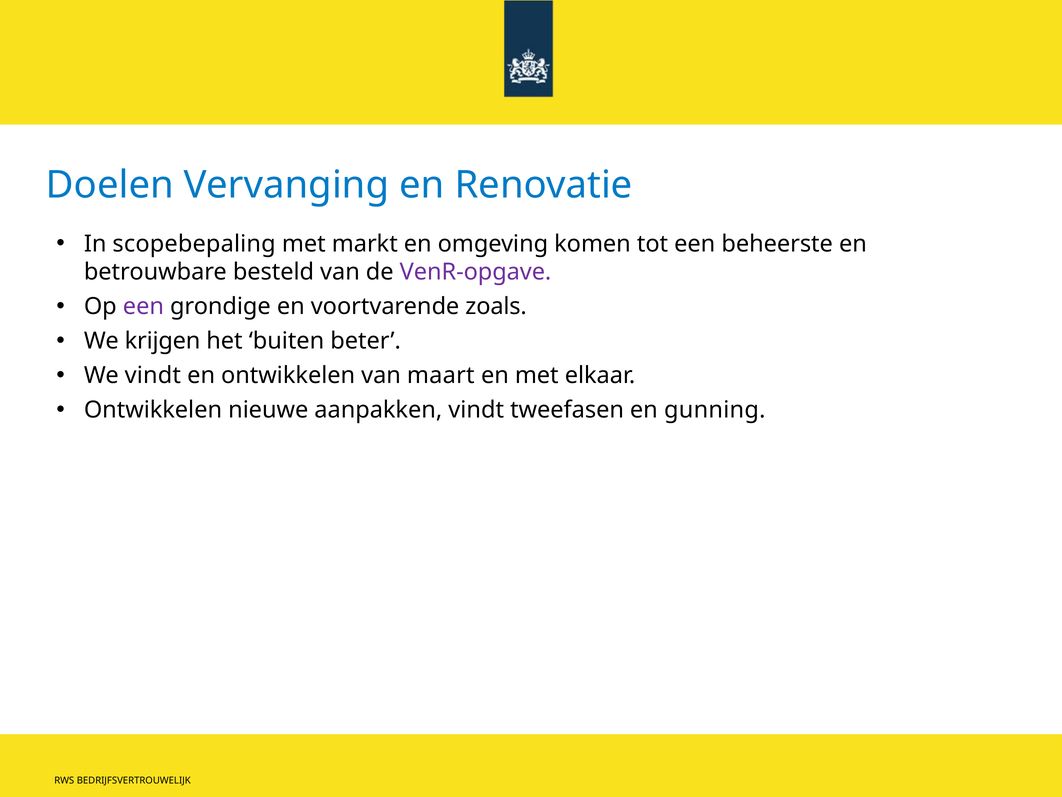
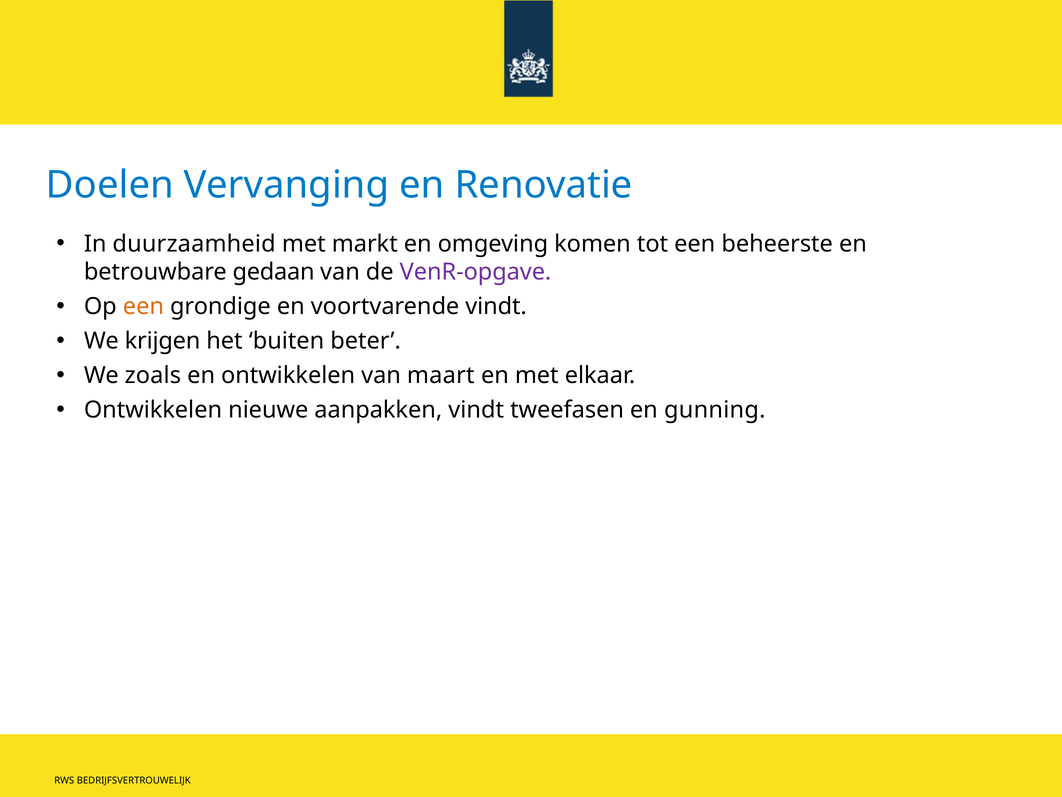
scopebepaling: scopebepaling -> duurzaamheid (194, 244)
besteld: besteld -> gedaan (274, 272)
een colour: purple -> orange (143, 306)
voortvarende zoals: zoals -> vindt (496, 306)
We vindt: vindt -> zoals (153, 375)
